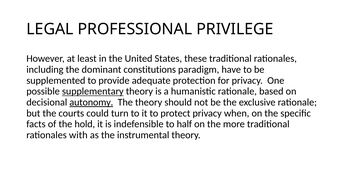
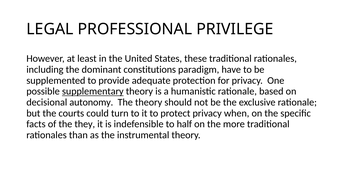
autonomy underline: present -> none (91, 102)
hold: hold -> they (85, 124)
with: with -> than (78, 135)
